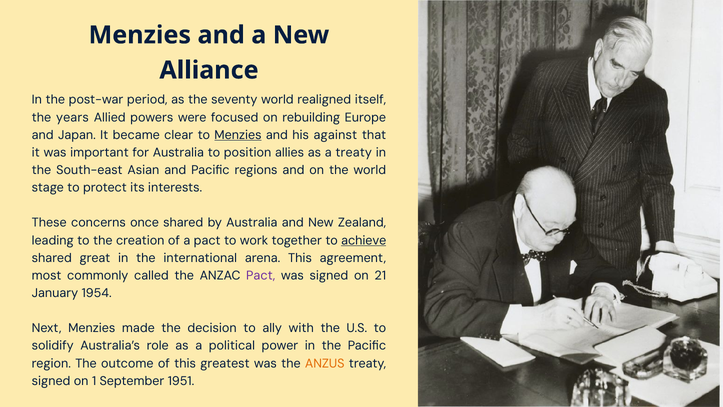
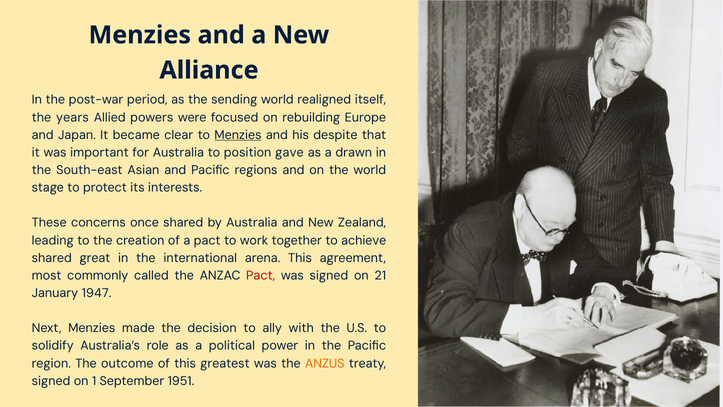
seventy: seventy -> sending (234, 100)
against: against -> despite (335, 135)
allies: allies -> gave (289, 152)
a treaty: treaty -> drawn (354, 152)
achieve underline: present -> none (364, 240)
Pact colour: purple -> red (261, 275)
1954: 1954 -> 1947 (97, 293)
